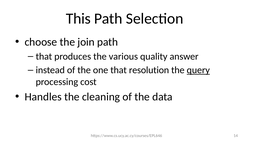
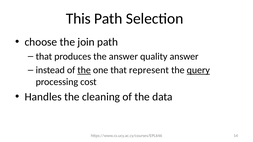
the various: various -> answer (123, 57)
the underline: none -> present (84, 70)
resolution: resolution -> represent (149, 70)
